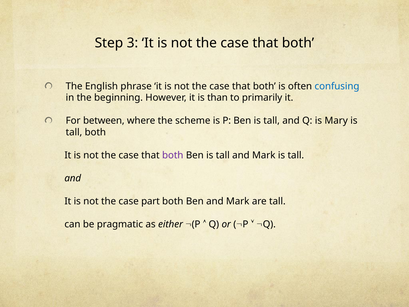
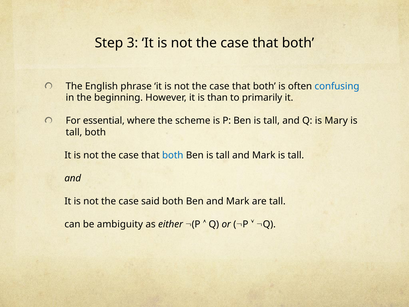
between: between -> essential (104, 121)
both colour: purple -> blue (173, 155)
part: part -> said (150, 201)
pragmatic: pragmatic -> ambiguity (120, 224)
